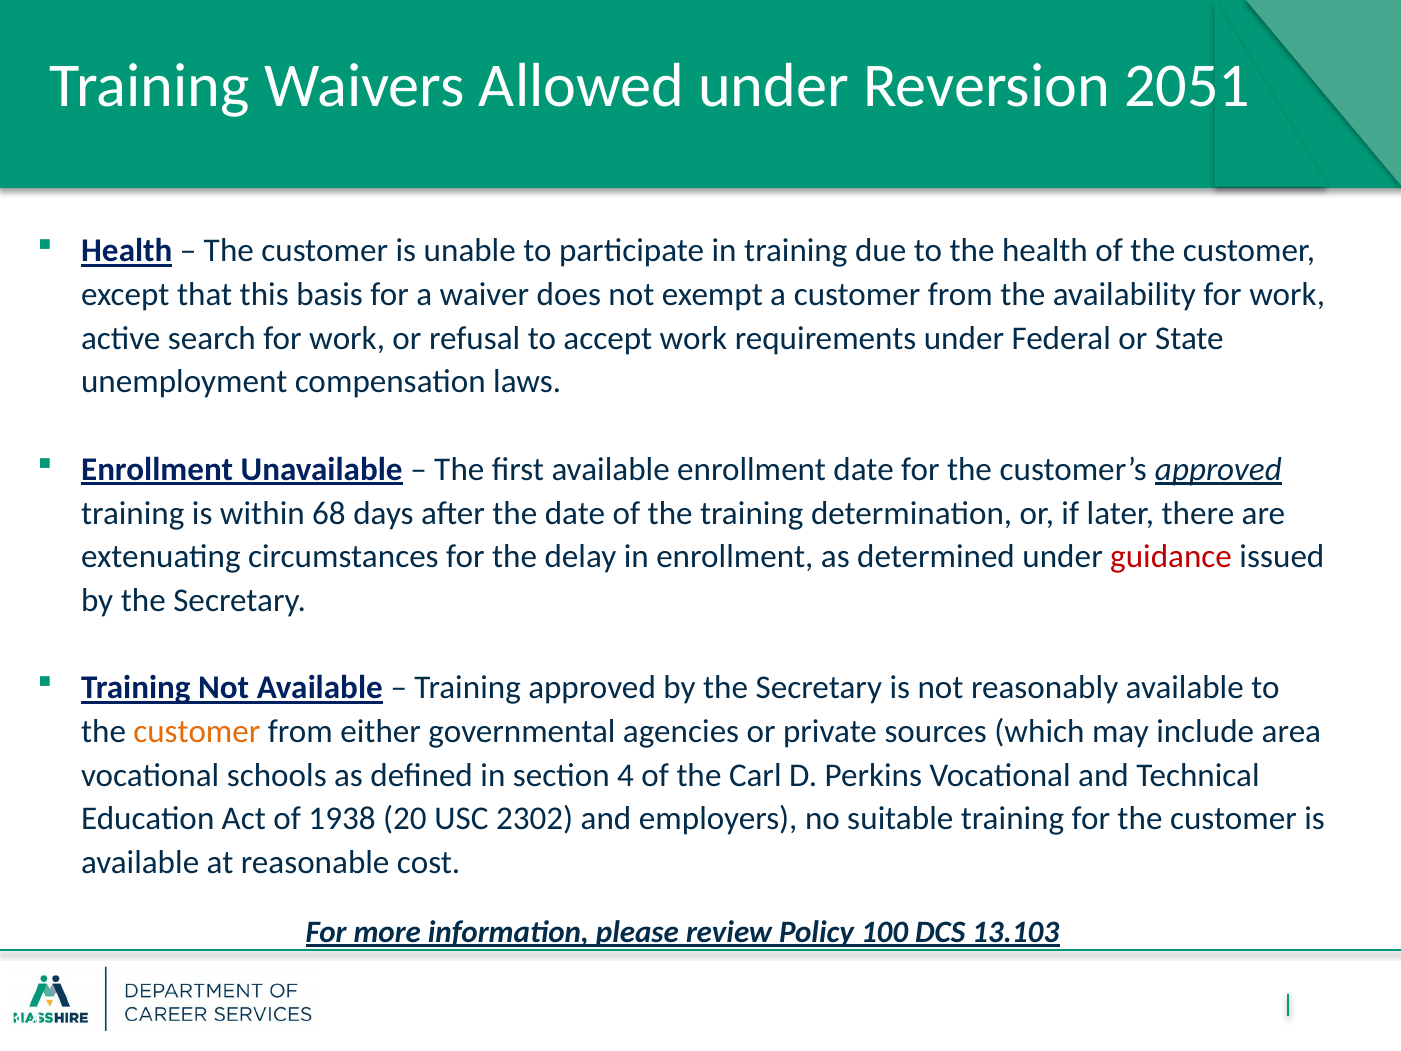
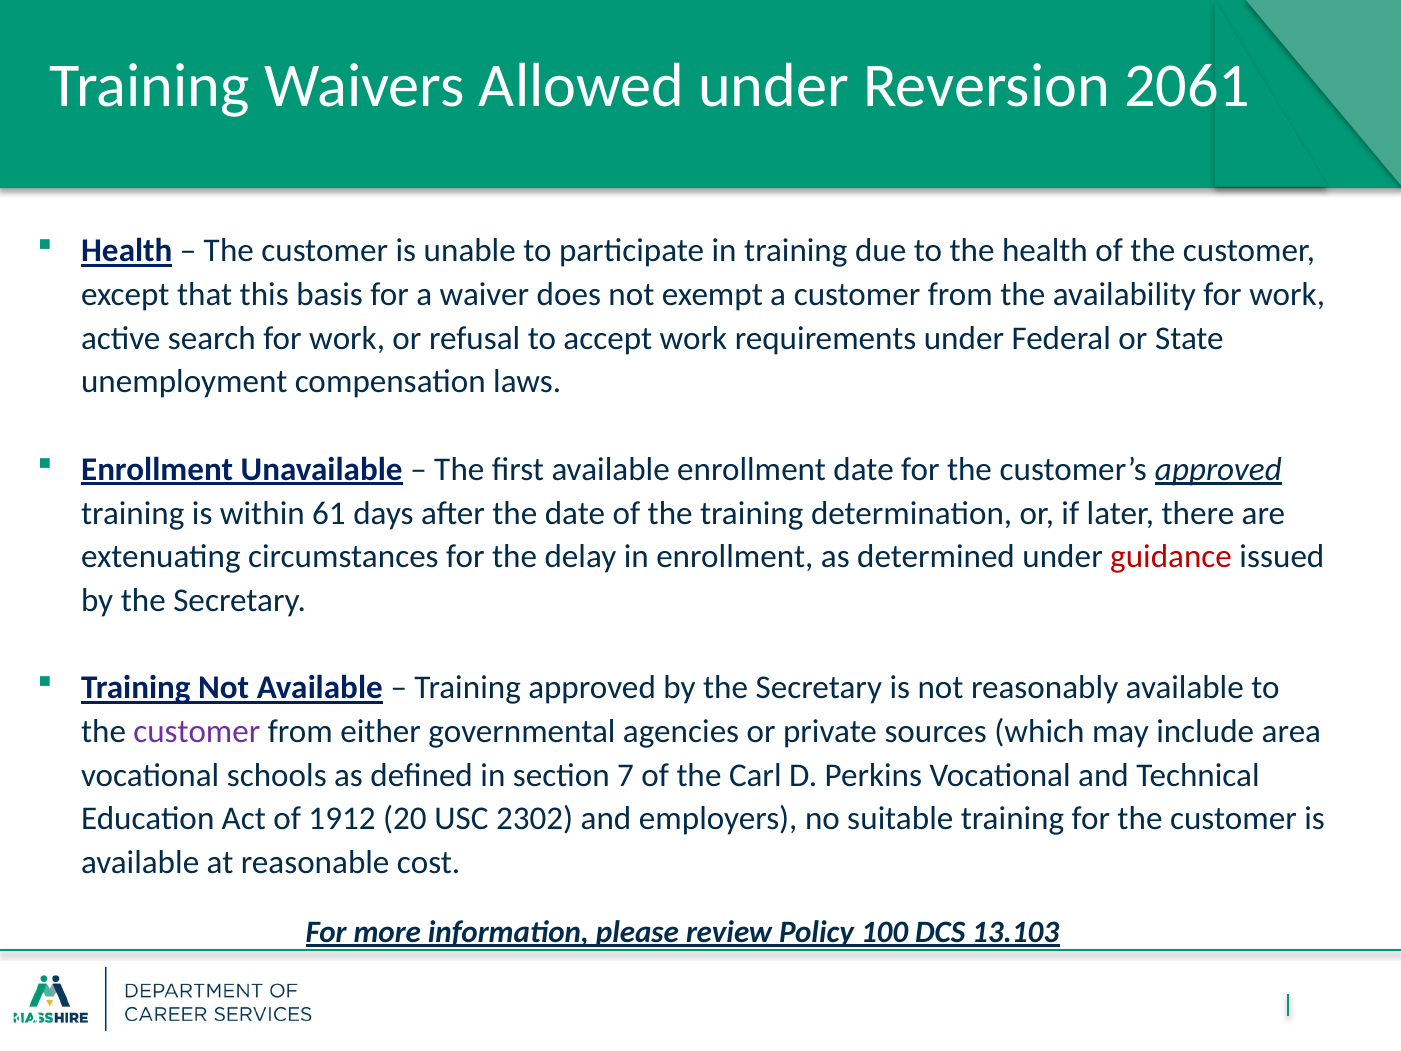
2051: 2051 -> 2061 (1187, 86)
68: 68 -> 61 (329, 513)
customer colour: orange -> purple (197, 731)
4: 4 -> 7 (625, 775)
1938: 1938 -> 1912 (342, 819)
